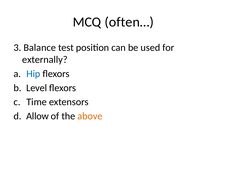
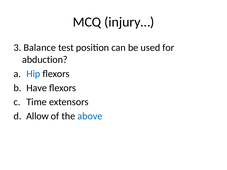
often…: often… -> injury… (129, 22)
externally: externally -> abduction (45, 60)
Level: Level -> Have (37, 88)
above colour: orange -> blue (90, 116)
